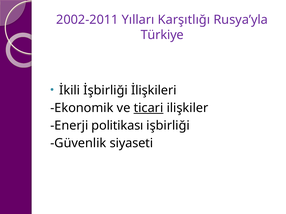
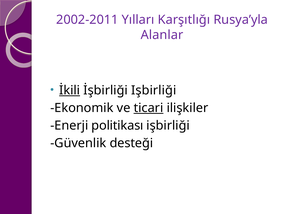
Türkiye: Türkiye -> Alanlar (162, 35)
İkili underline: none -> present (70, 91)
İşbirliği İlişkileri: İlişkileri -> Işbirliği (154, 91)
siyaseti: siyaseti -> desteği (131, 143)
